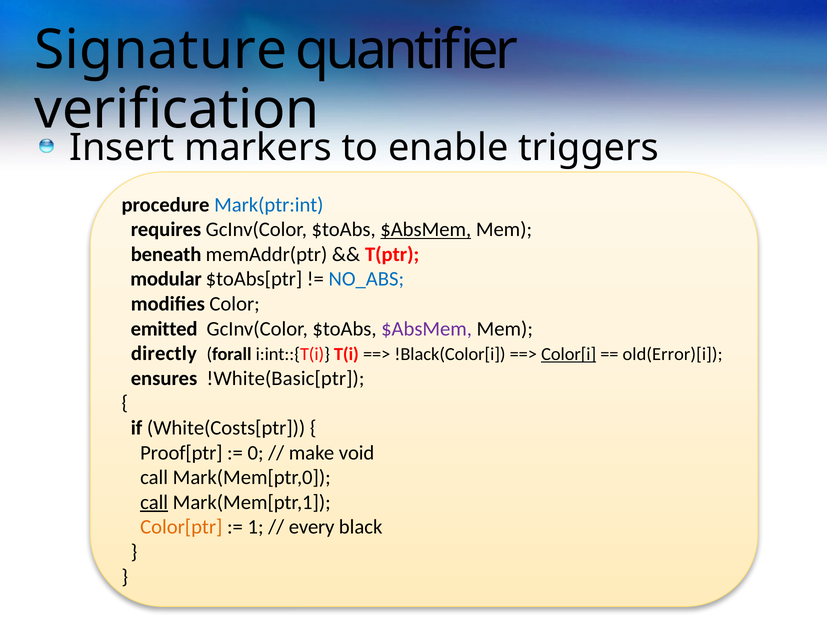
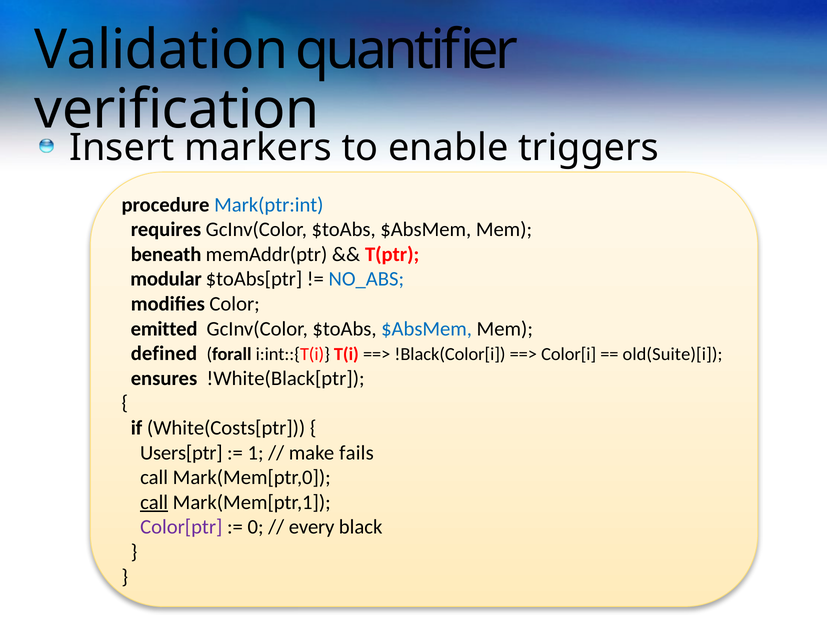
Signature: Signature -> Validation (161, 50)
$AbsMem underline: present -> none (426, 230)
$AbsMem colour: purple -> blue (427, 329)
directly: directly -> defined (164, 354)
Color[i underline: present -> none (569, 354)
old(Error)[i: old(Error)[i -> old(Suite)[i (673, 354)
!White(Basic[ptr: !White(Basic[ptr -> !White(Black[ptr (286, 378)
Proof[ptr: Proof[ptr -> Users[ptr (181, 453)
0: 0 -> 1 (256, 453)
void: void -> fails (356, 453)
Color[ptr colour: orange -> purple (181, 527)
1: 1 -> 0 (256, 527)
